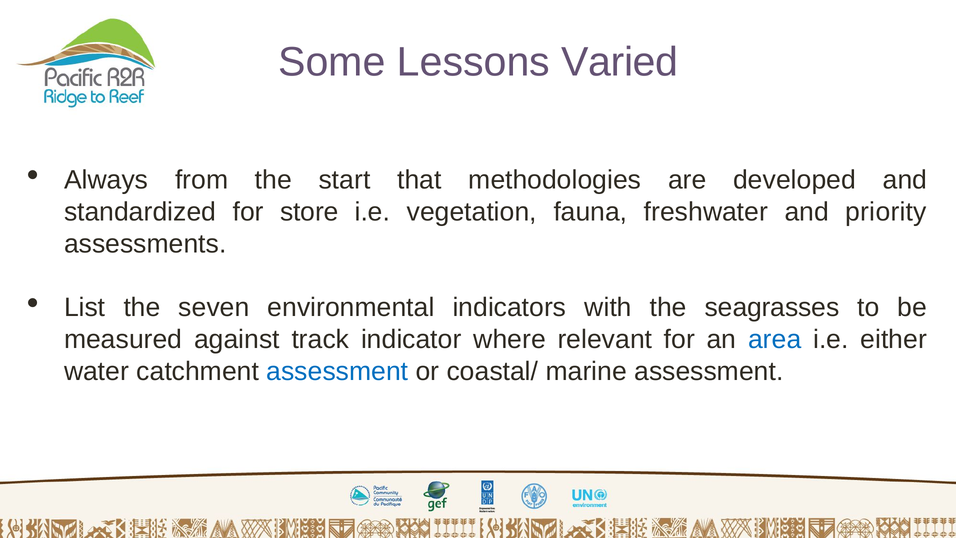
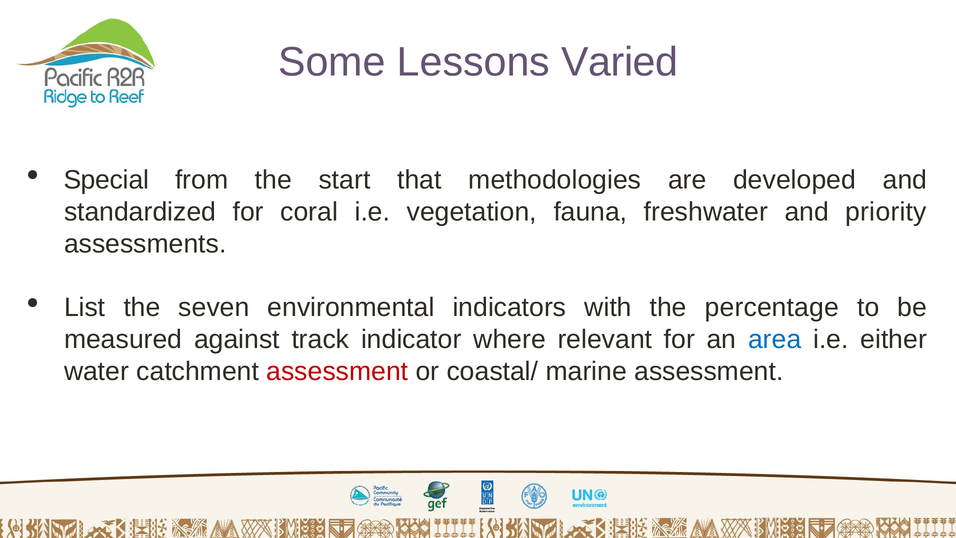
Always: Always -> Special (106, 180)
store: store -> coral (309, 212)
seagrasses: seagrasses -> percentage (772, 307)
assessment colour: blue -> red (337, 371)
